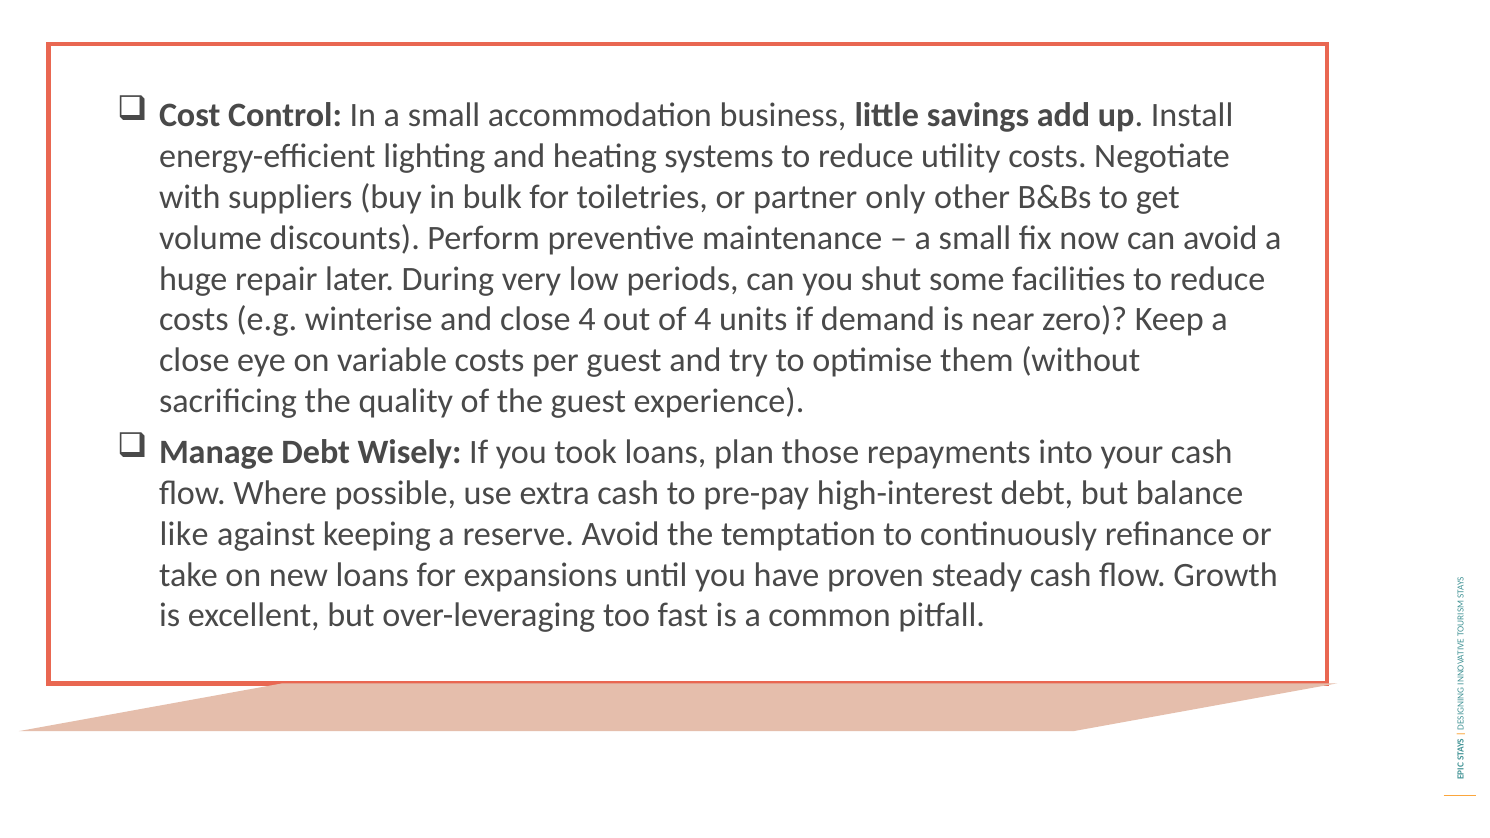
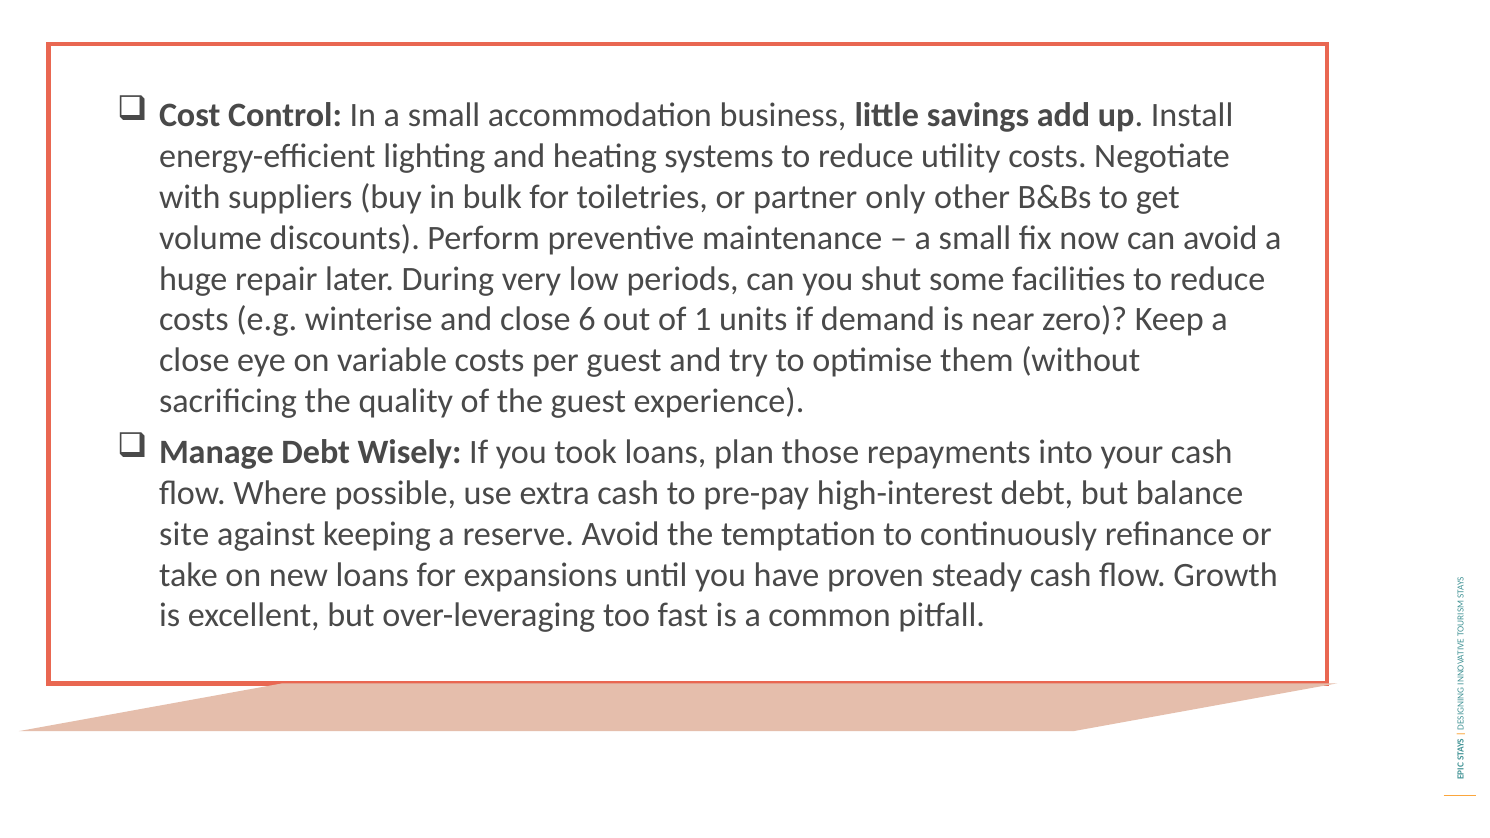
close 4: 4 -> 6 (587, 320)
of 4: 4 -> 1 (703, 320)
like: like -> site (184, 534)
